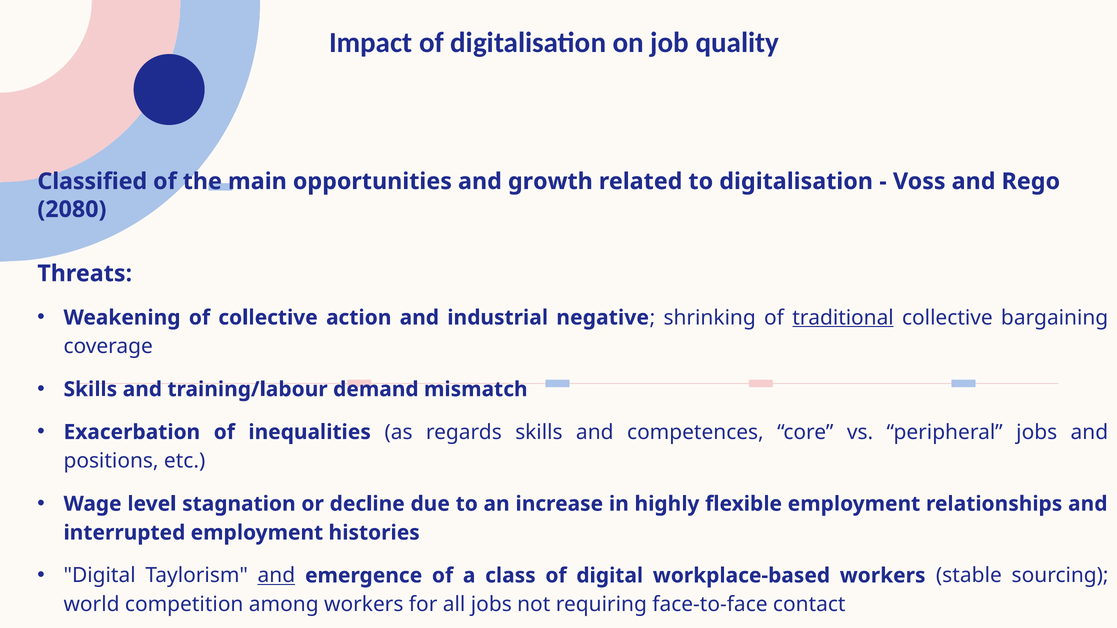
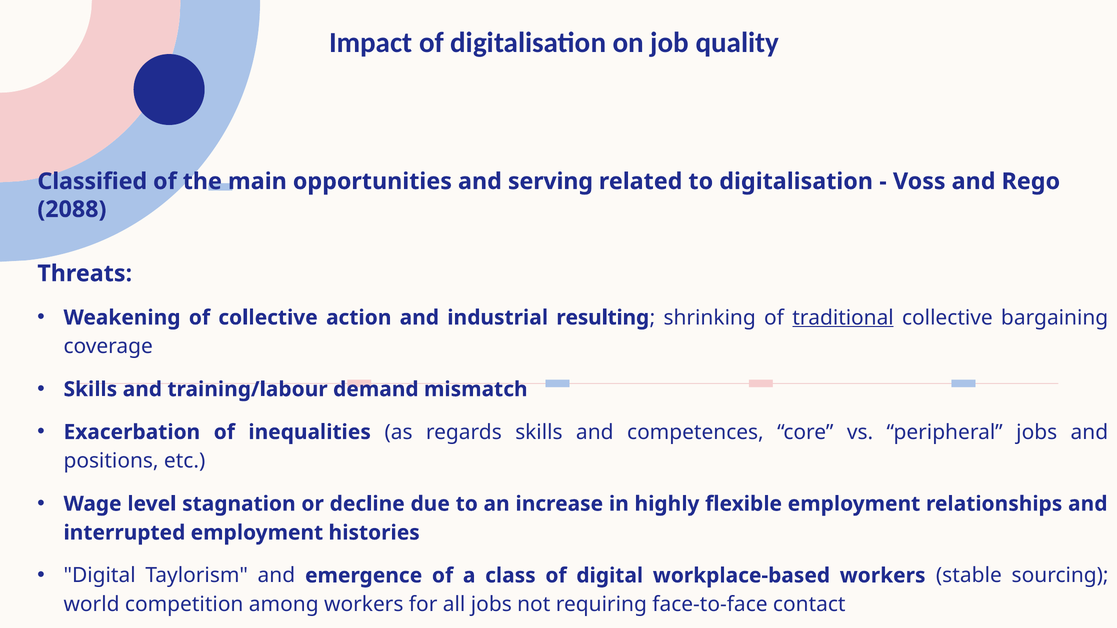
growth: growth -> serving (550, 181)
2080: 2080 -> 2088 (72, 209)
negative: negative -> resulting (603, 318)
and underline: present -> none (276, 576)
